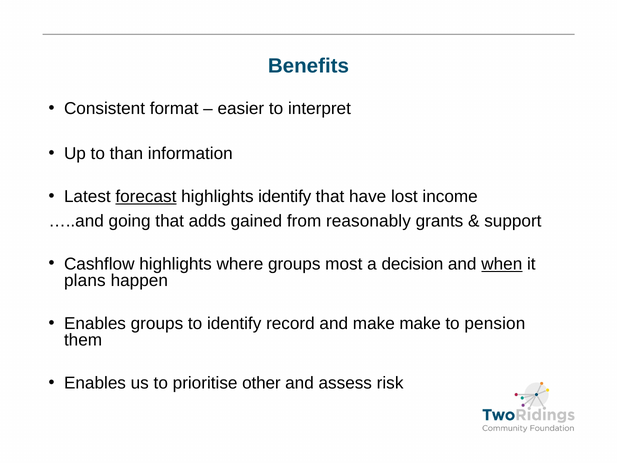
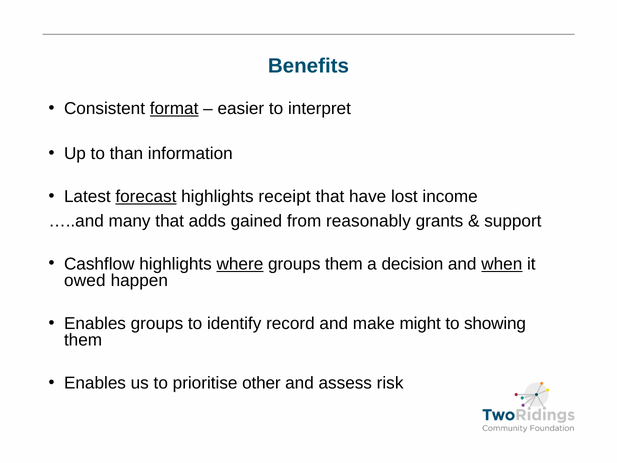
format underline: none -> present (174, 109)
highlights identify: identify -> receipt (285, 197)
going: going -> many (130, 221)
where underline: none -> present (240, 264)
groups most: most -> them (344, 264)
plans: plans -> owed (85, 280)
make make: make -> might (420, 323)
pension: pension -> showing (495, 323)
